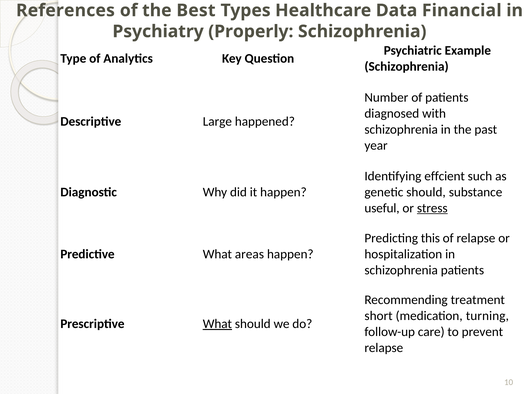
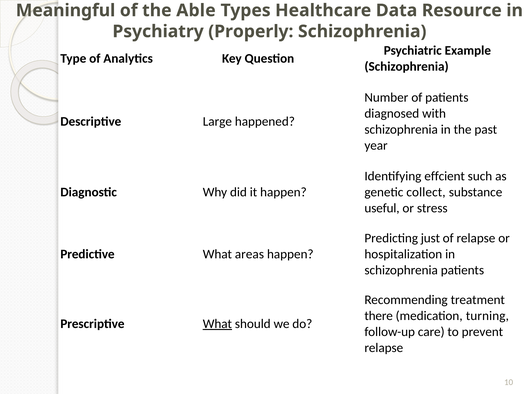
References: References -> Meaningful (66, 10)
Best: Best -> Able (196, 10)
Financial: Financial -> Resource (462, 10)
genetic should: should -> collect (426, 192)
stress underline: present -> none (432, 208)
this: this -> just (430, 238)
short: short -> there (379, 316)
